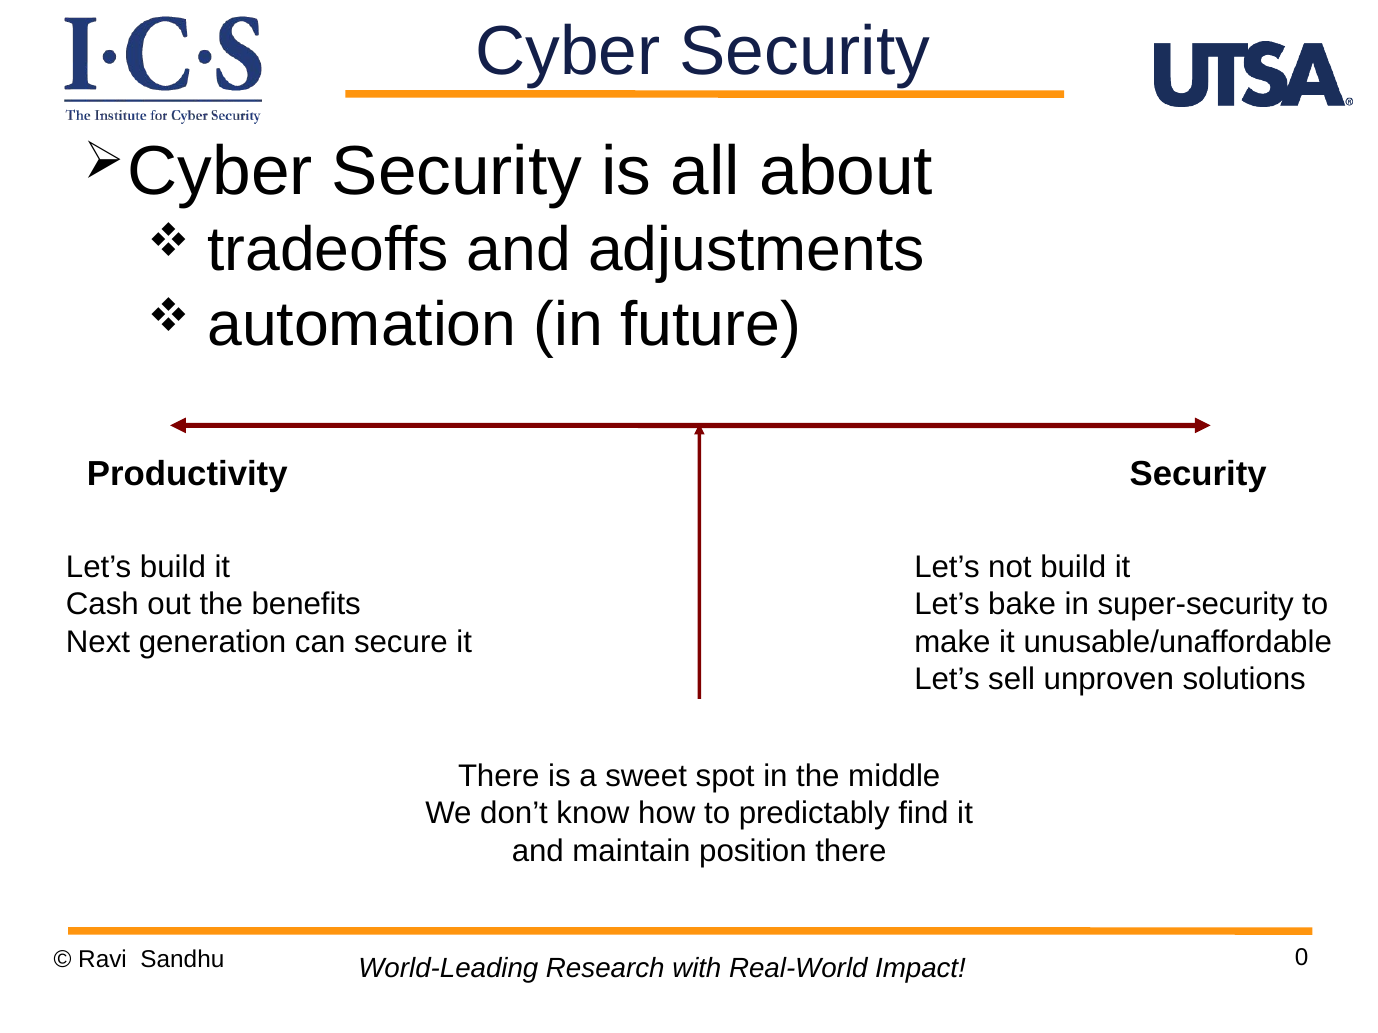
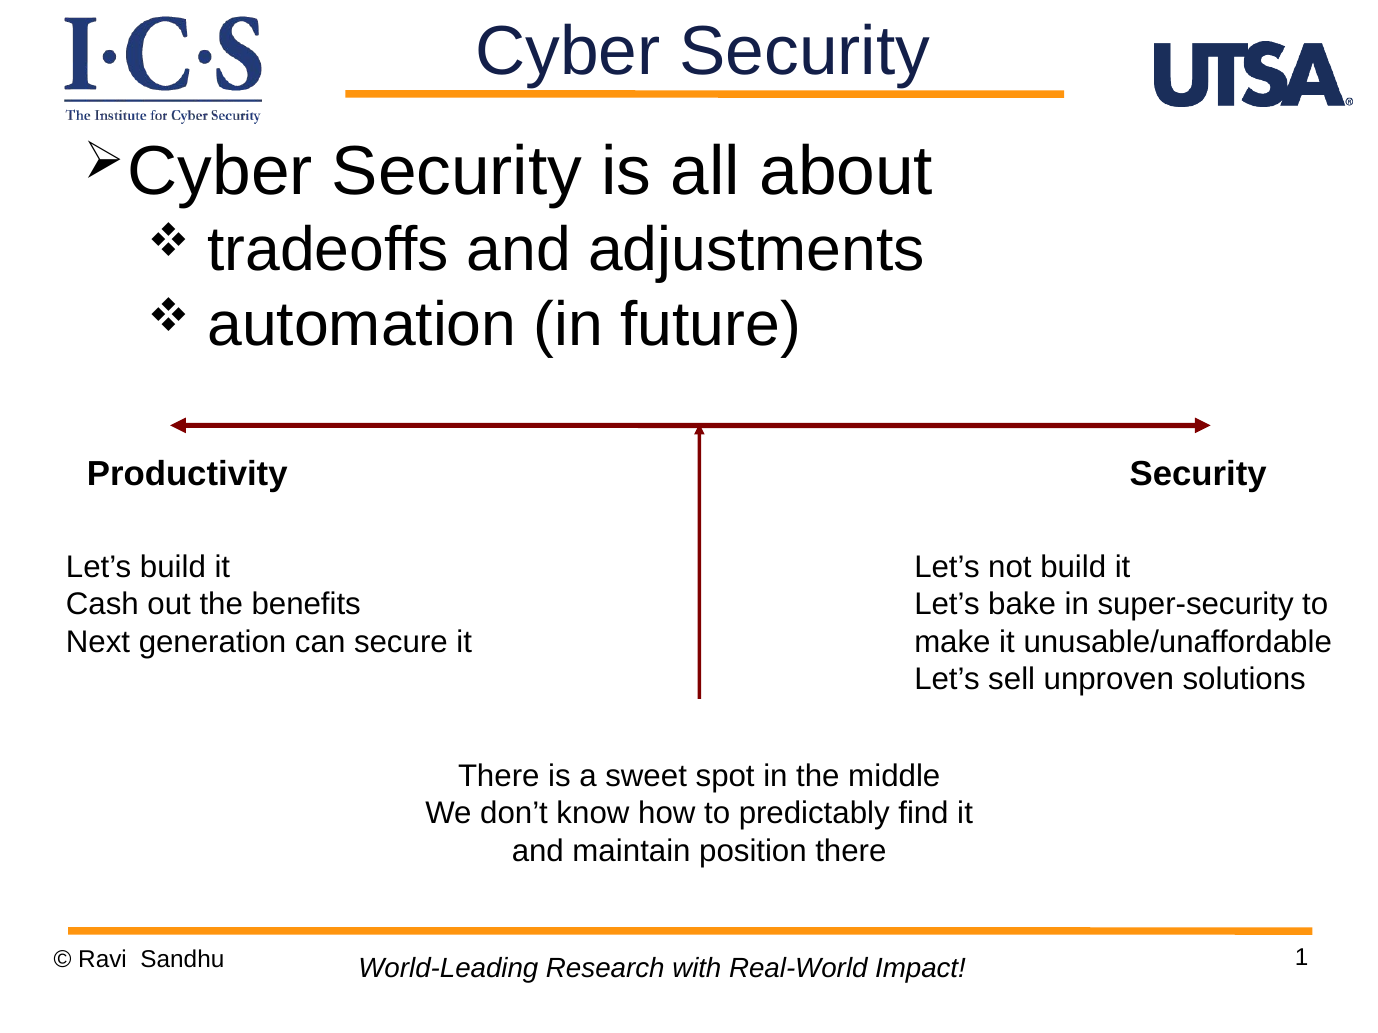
0: 0 -> 1 (1302, 958)
